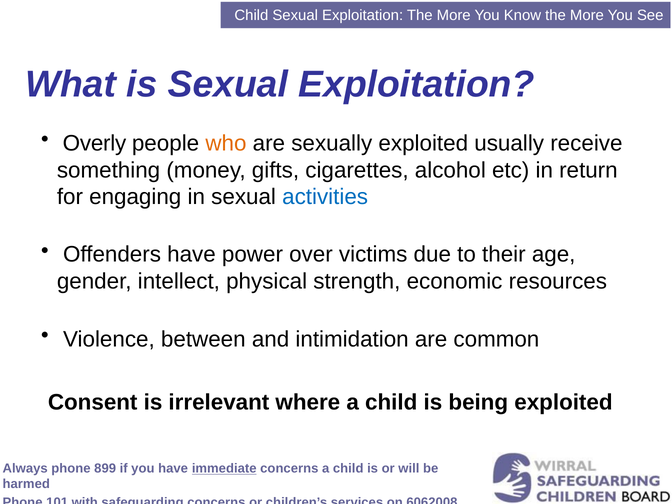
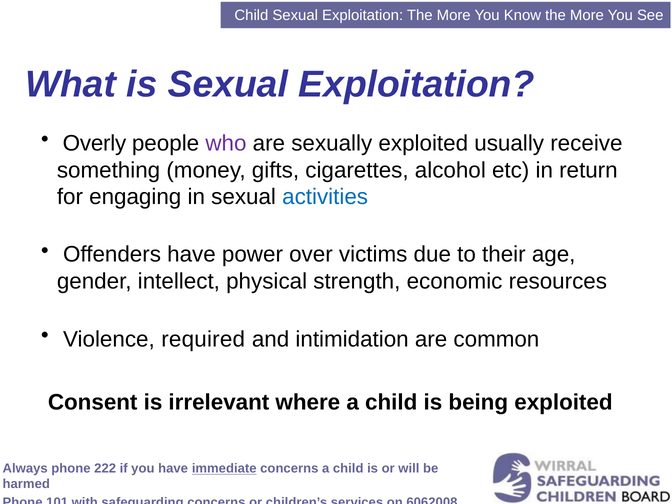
who colour: orange -> purple (226, 143)
between: between -> required (203, 339)
899: 899 -> 222 (105, 468)
